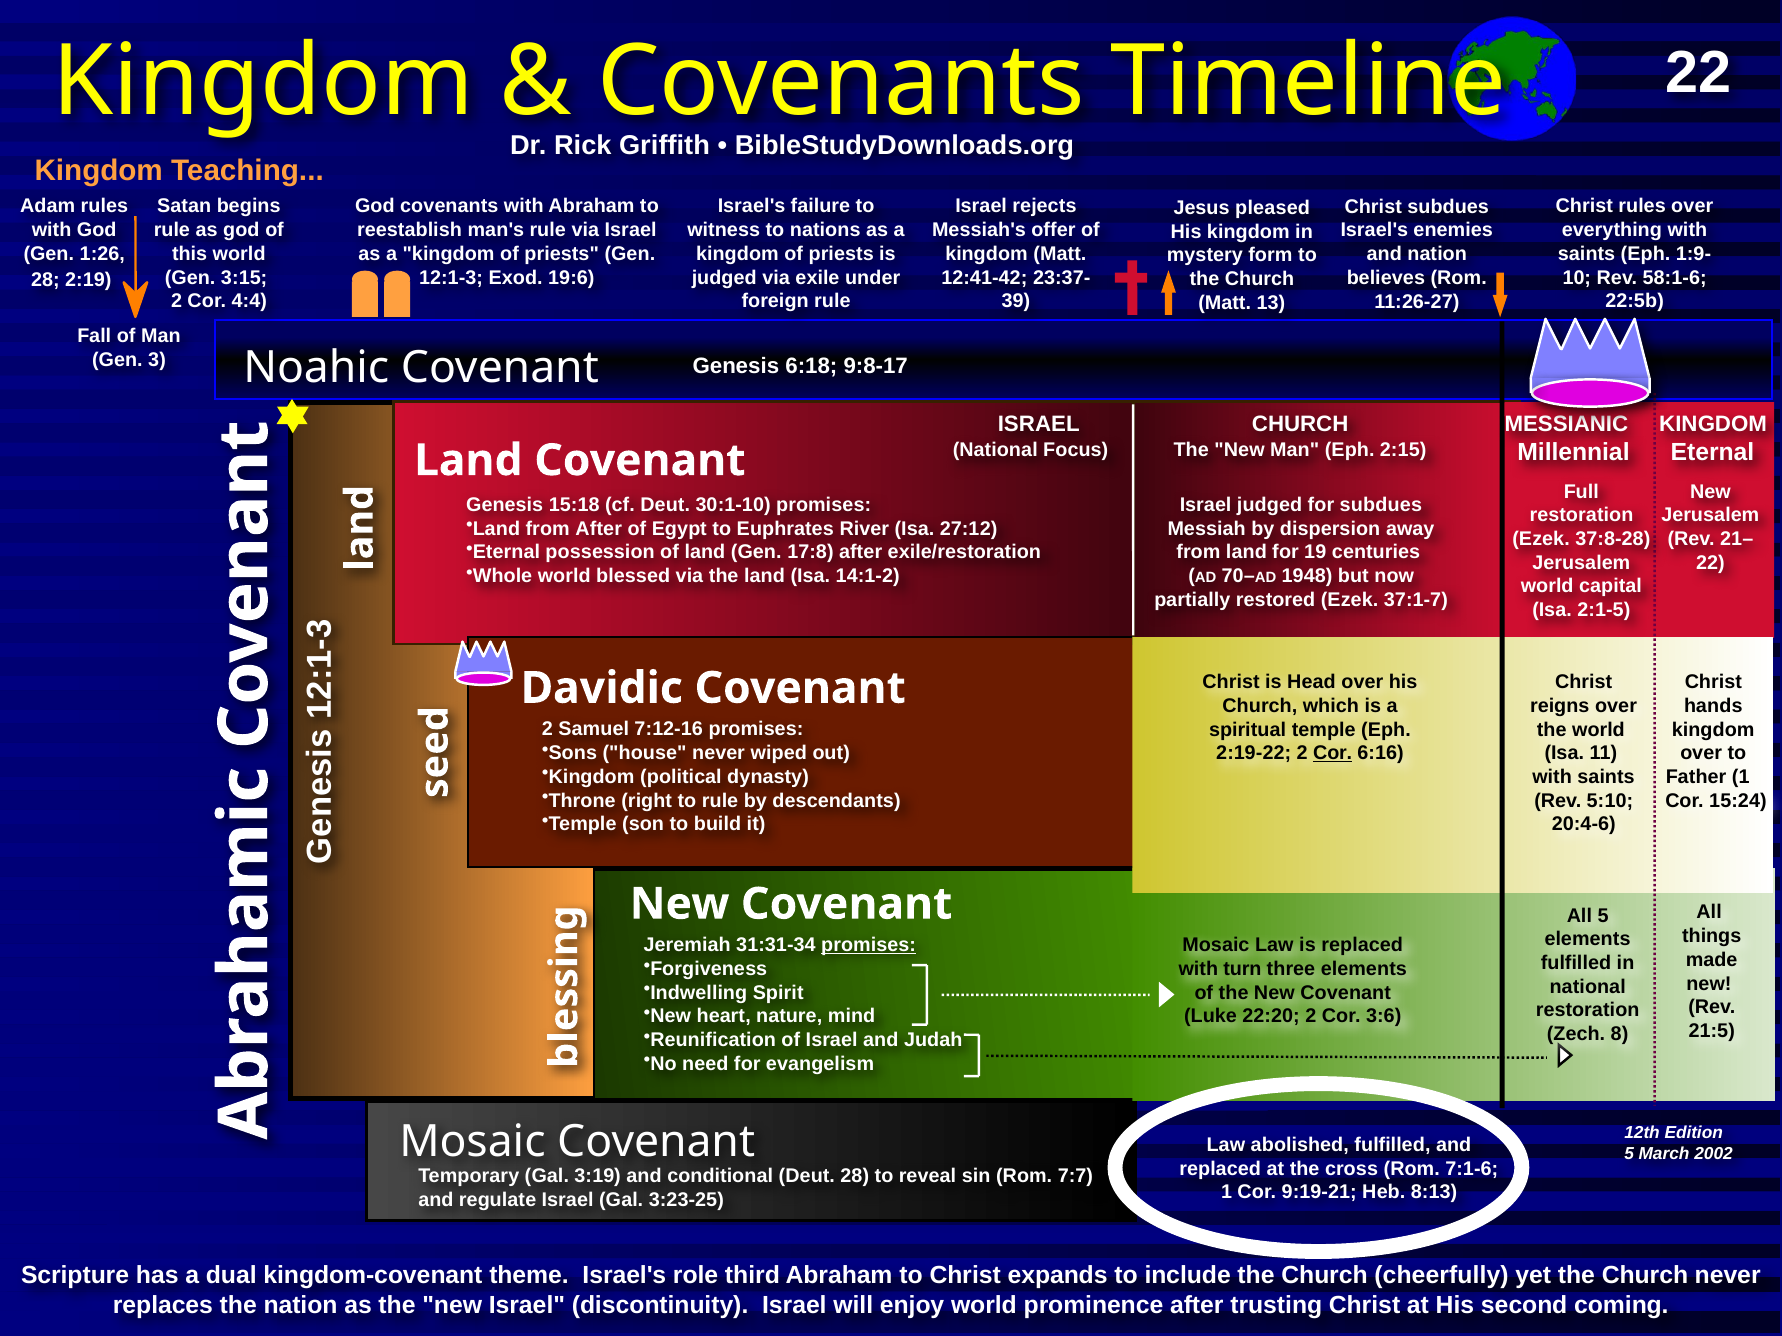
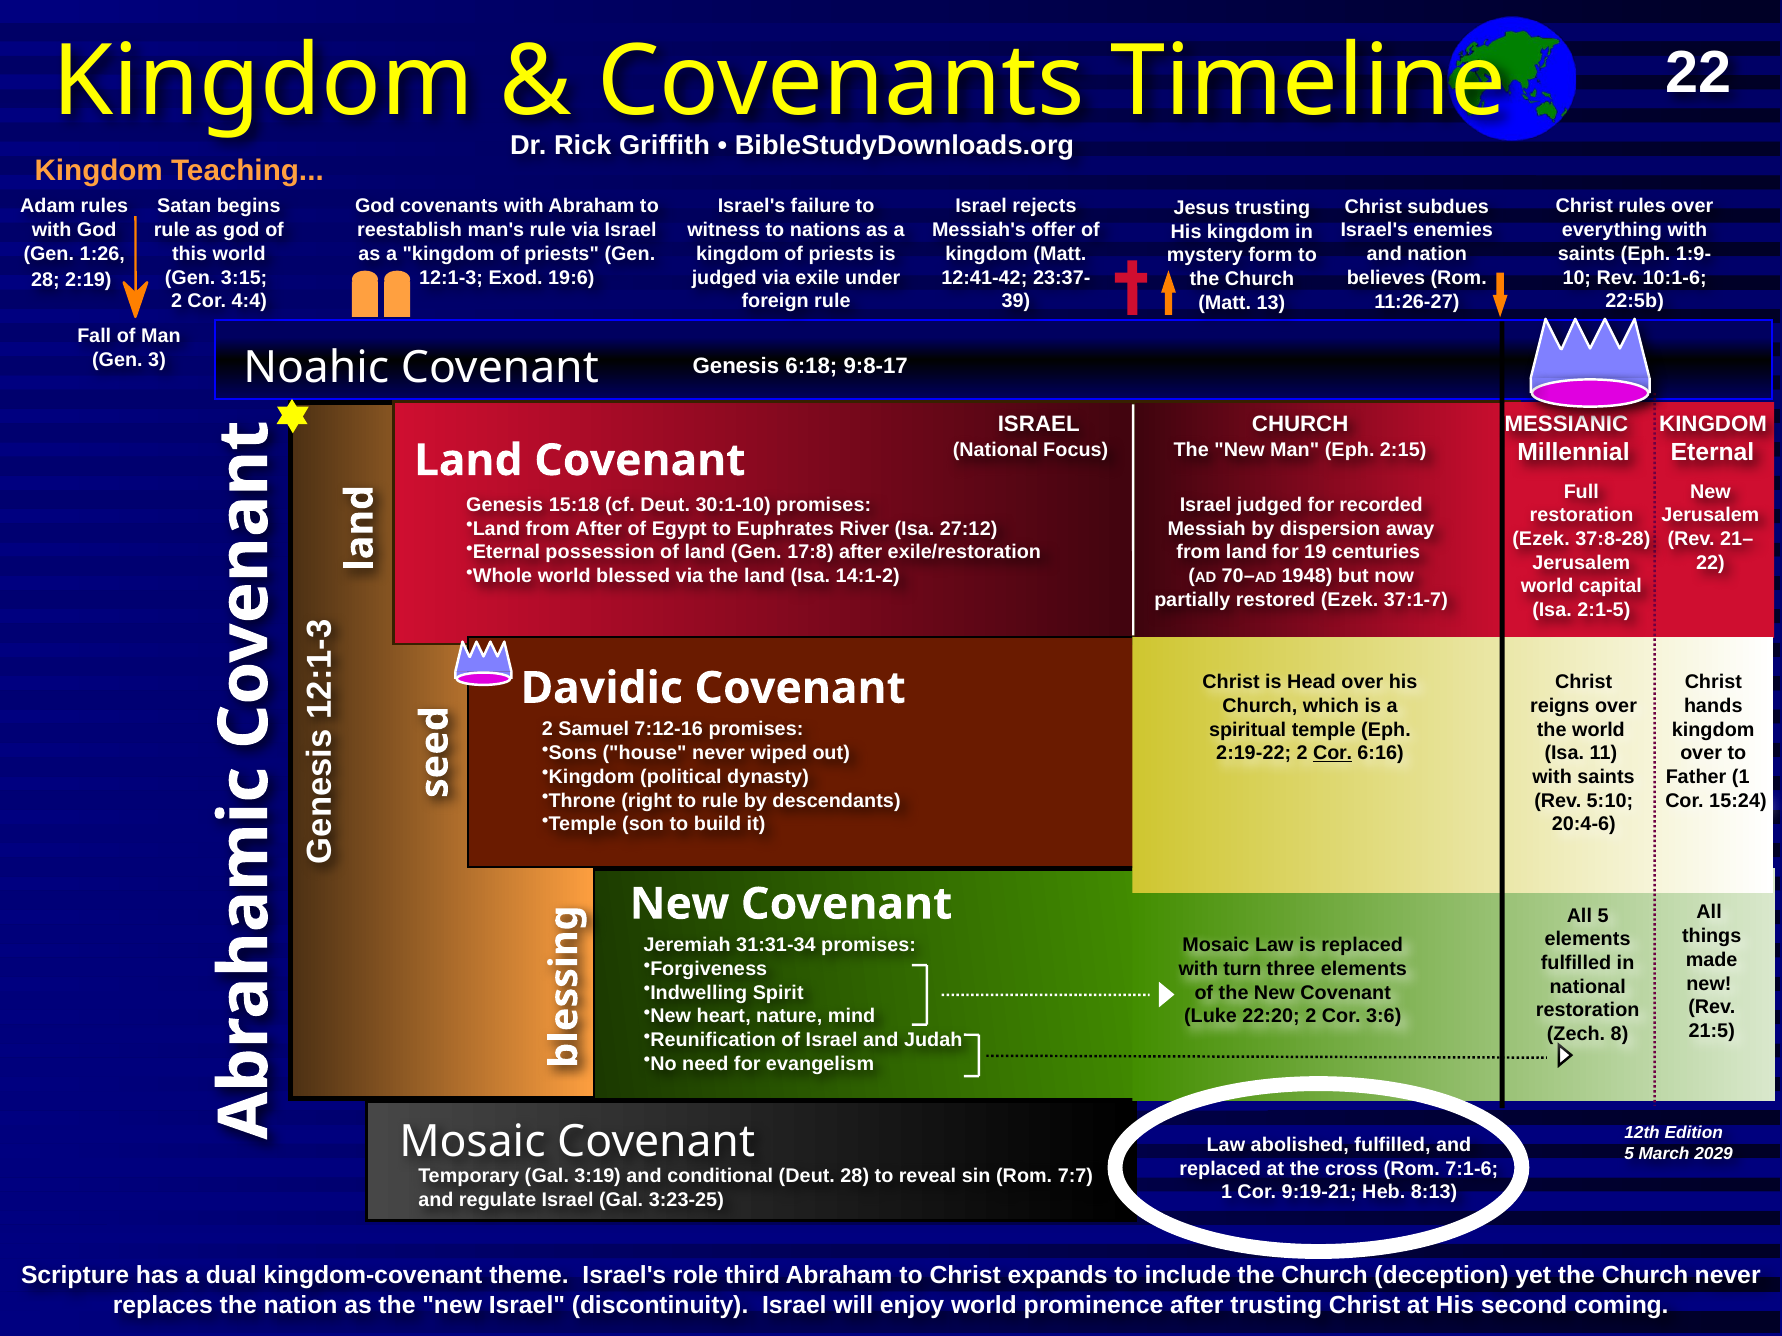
Jesus pleased: pleased -> trusting (1273, 208)
58:1-6: 58:1-6 -> 10:1-6 (1675, 278)
for subdues: subdues -> recorded (1381, 505)
promises underline: present -> none (869, 946)
2002: 2002 -> 2029 (1714, 1154)
cheerfully: cheerfully -> deception (1441, 1276)
